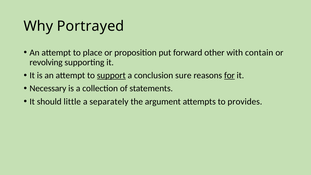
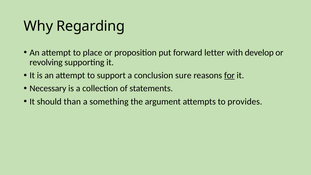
Portrayed: Portrayed -> Regarding (91, 26)
other: other -> letter (214, 53)
contain: contain -> develop (259, 53)
support underline: present -> none (111, 75)
little: little -> than (72, 101)
separately: separately -> something (109, 101)
